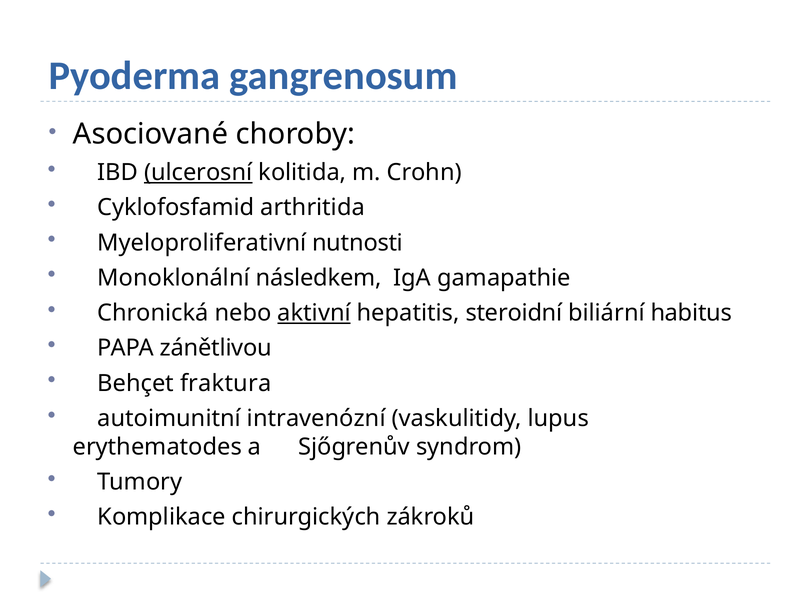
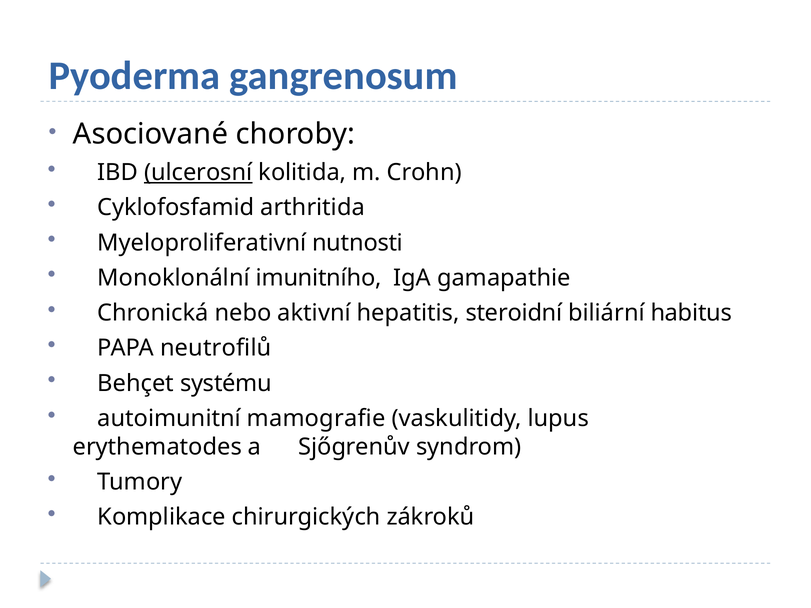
následkem: následkem -> imunitního (319, 278)
aktivní underline: present -> none (314, 313)
zánětlivou: zánětlivou -> neutrofilů (216, 348)
fraktura: fraktura -> systému (226, 383)
intravenózní: intravenózní -> mamografie (316, 419)
